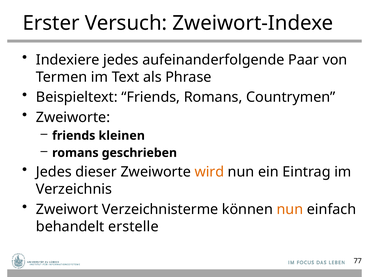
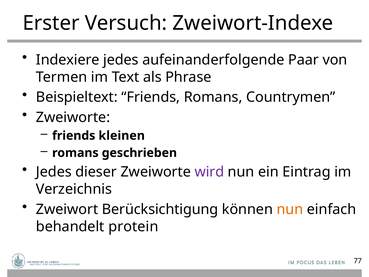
wird colour: orange -> purple (209, 172)
Verzeichnisterme: Verzeichnisterme -> Berücksichtigung (160, 209)
erstelle: erstelle -> protein (133, 226)
